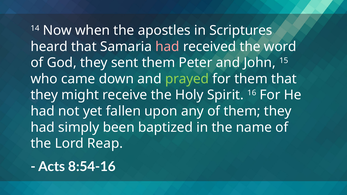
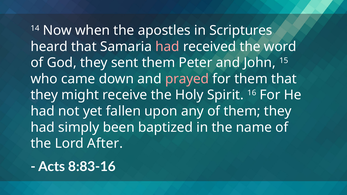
prayed colour: light green -> pink (187, 79)
Reap: Reap -> After (105, 144)
8:54-16: 8:54-16 -> 8:83-16 (92, 167)
